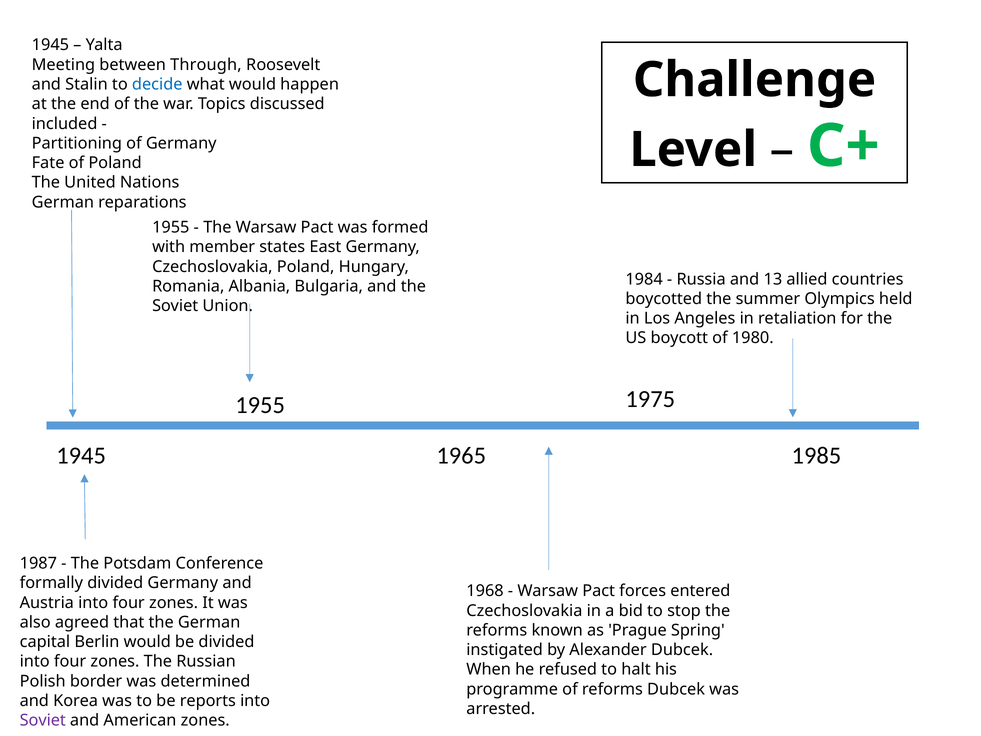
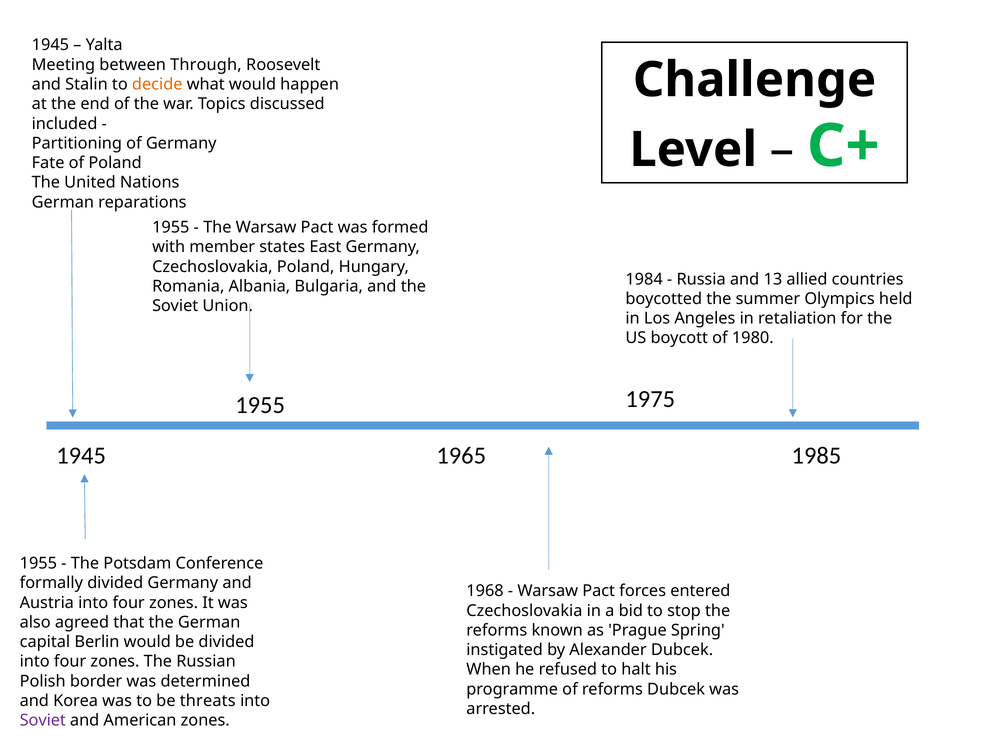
decide colour: blue -> orange (157, 84)
1987: 1987 -> 1955 (38, 563)
reports: reports -> threats (208, 701)
